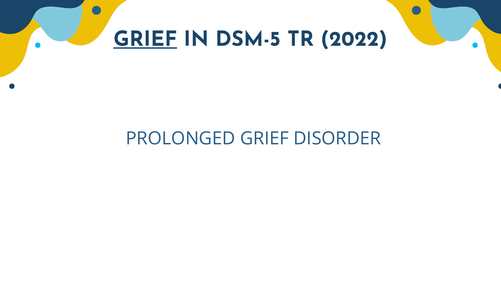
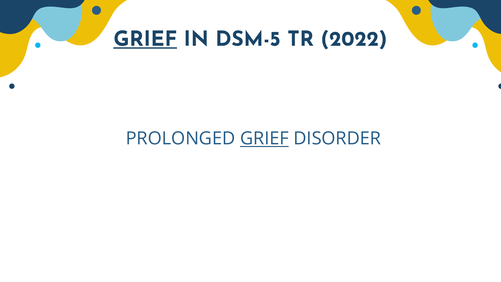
GRIEF underline: none -> present (264, 139)
